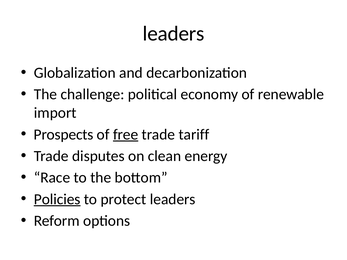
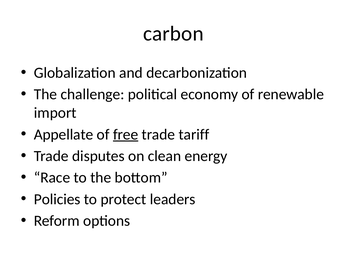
leaders: leaders -> carbon (173, 34)
Prospects: Prospects -> Appellate (64, 135)
Policies underline: present -> none (57, 199)
